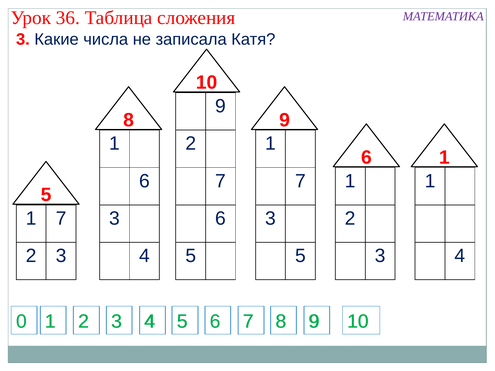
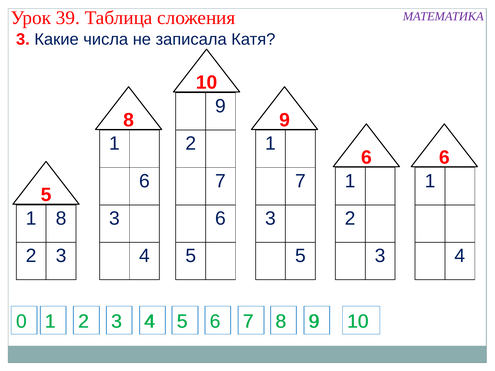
36: 36 -> 39 (68, 18)
6 1: 1 -> 6 (444, 157)
7: 7 -> 8 (61, 219)
